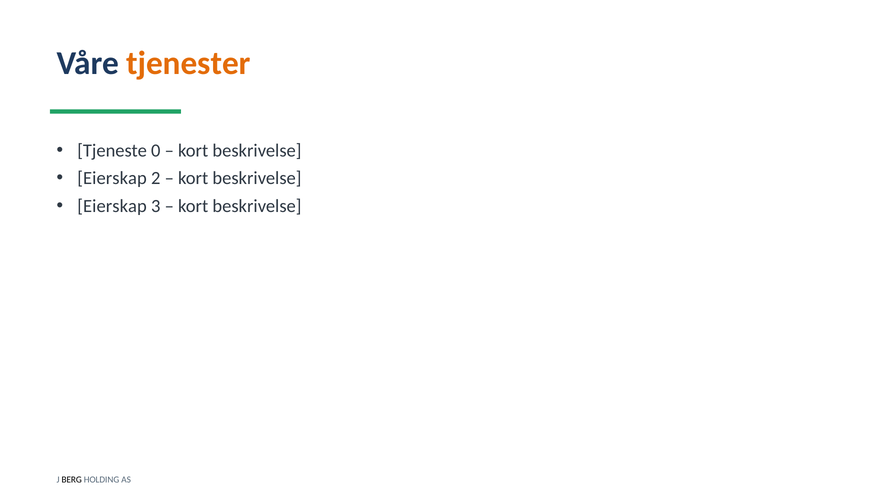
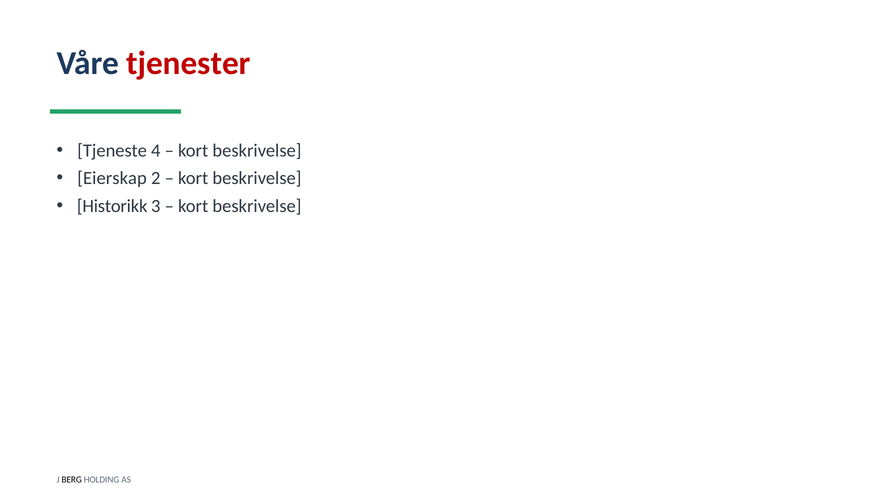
tjenester colour: orange -> red (188, 63)
0: 0 -> 4 (156, 150)
Eierskap: Eierskap -> Historikk (112, 206)
